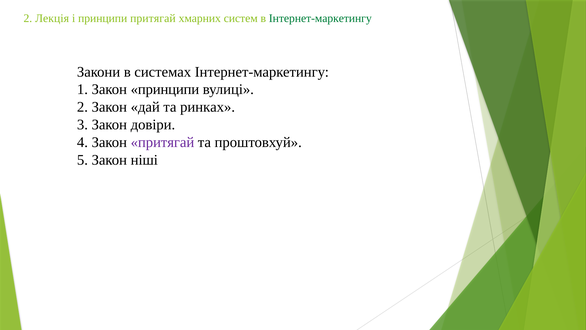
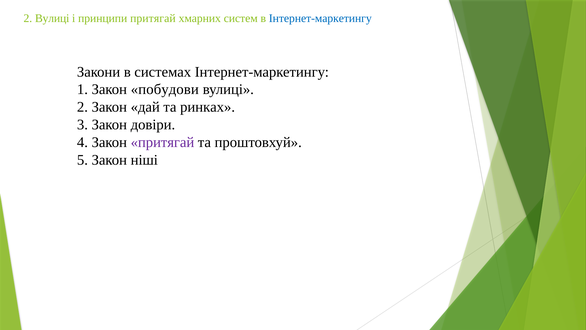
2 Лекція: Лекція -> Вулиці (52, 18)
Інтернет-маркетингу colour: green -> blue (320, 18)
Закон принципи: принципи -> побудови (165, 89)
